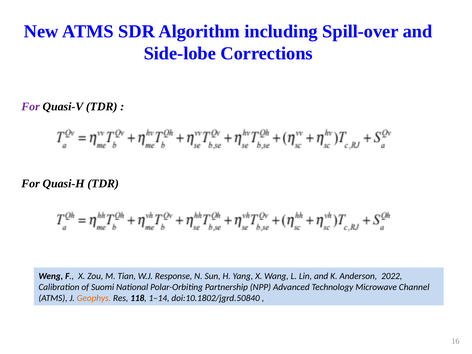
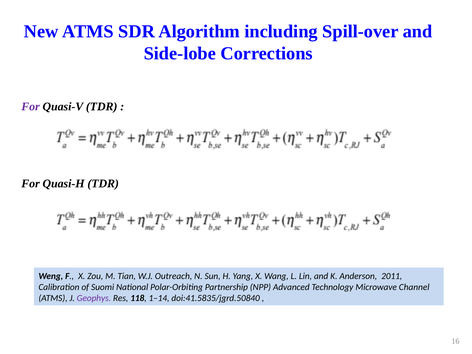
Response: Response -> Outreach (174, 276)
2022: 2022 -> 2011 (392, 276)
Geophys colour: orange -> purple (94, 298)
doi:10.1802/jgrd.50840: doi:10.1802/jgrd.50840 -> doi:41.5835/jgrd.50840 (216, 298)
